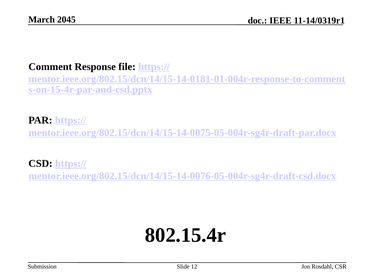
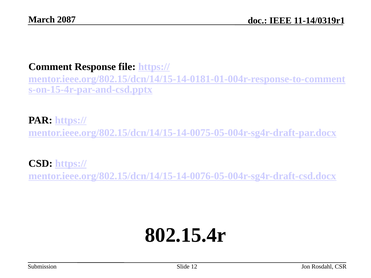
2045: 2045 -> 2087 (66, 20)
